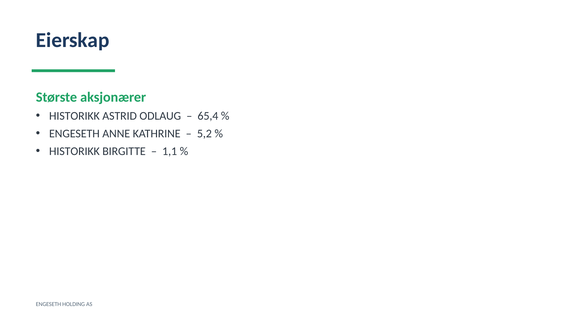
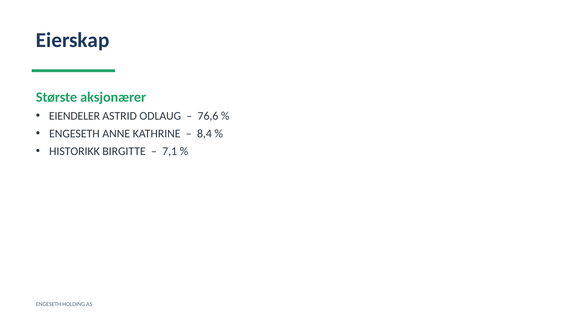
HISTORIKK: HISTORIKK -> EIENDELER (74, 116)
65,4: 65,4 -> 76,6 (208, 116)
5,2: 5,2 -> 8,4 (204, 134)
1,1: 1,1 -> 7,1 (170, 151)
